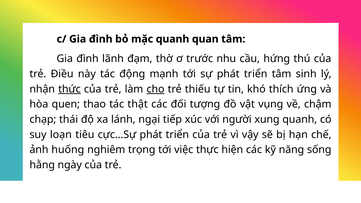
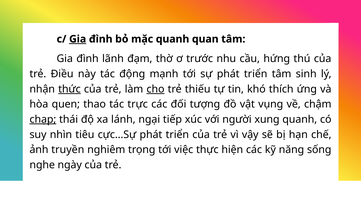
Gia underline: none -> present (78, 39)
thật: thật -> trực (138, 104)
chạp underline: none -> present (43, 119)
loạn: loạn -> nhìn (61, 135)
huống: huống -> truyền (68, 150)
hằng: hằng -> nghe (42, 165)
